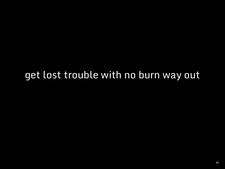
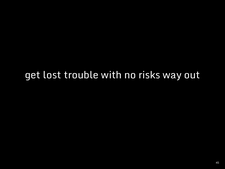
burn: burn -> risks (149, 75)
